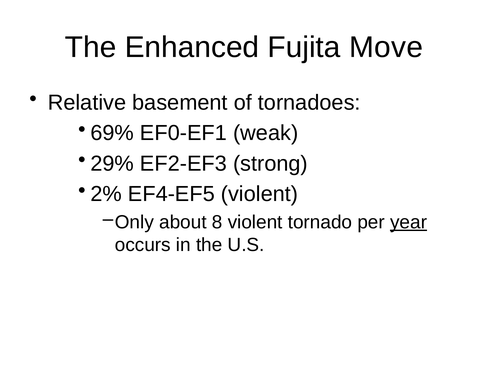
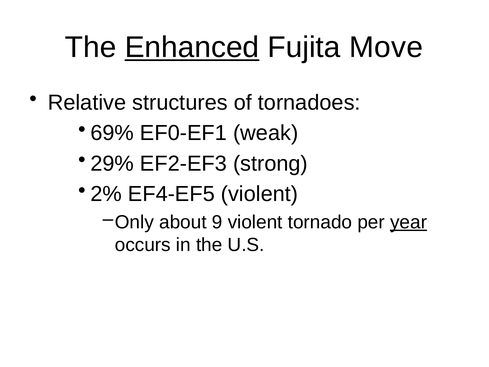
Enhanced underline: none -> present (192, 47)
basement: basement -> structures (180, 103)
8: 8 -> 9 (217, 222)
